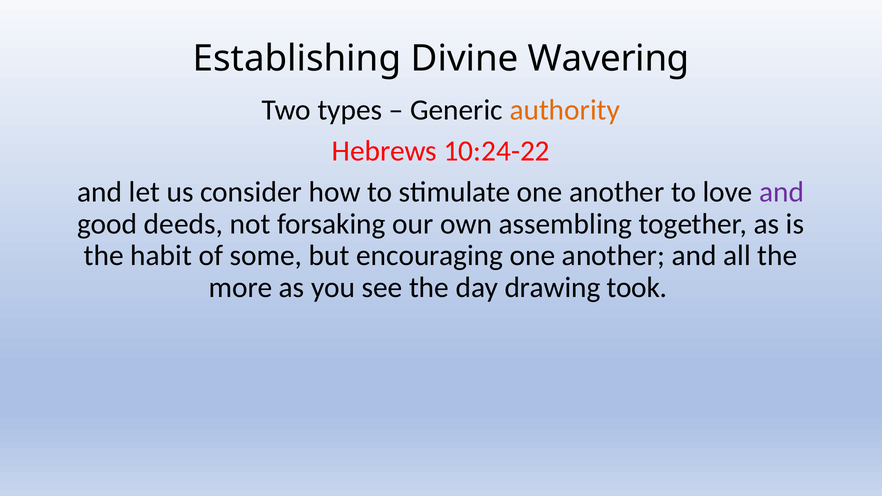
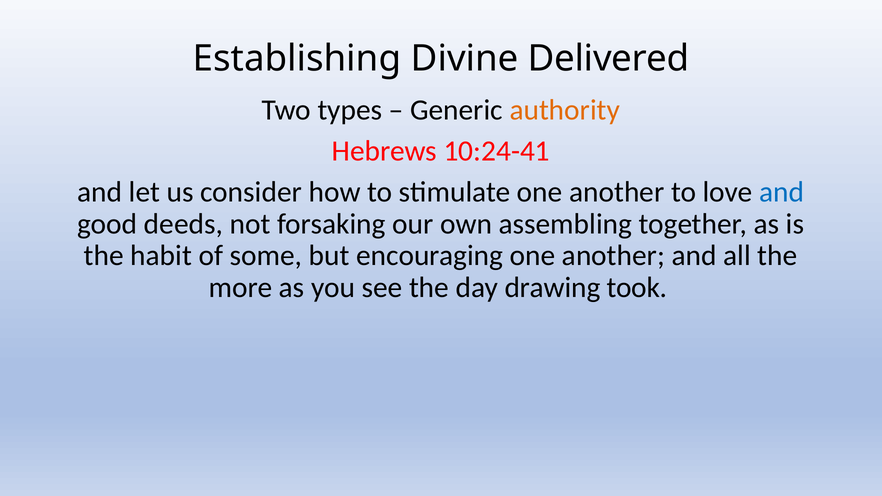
Wavering: Wavering -> Delivered (609, 59)
10:24-22: 10:24-22 -> 10:24-41 (497, 151)
and colour: purple -> blue (782, 192)
